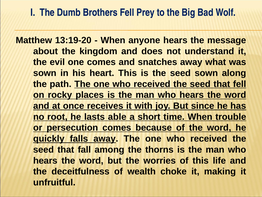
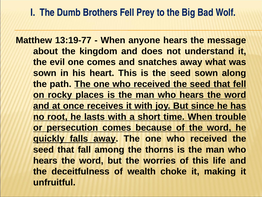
13:19-20: 13:19-20 -> 13:19-77 (73, 40)
lasts able: able -> with (117, 117)
